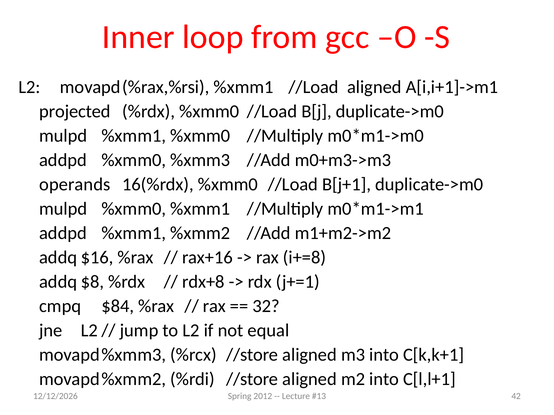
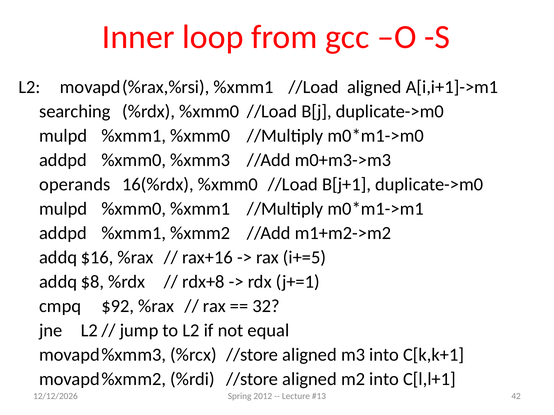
projected: projected -> searching (75, 112)
i+=8: i+=8 -> i+=5 (305, 258)
$84: $84 -> $92 (118, 306)
